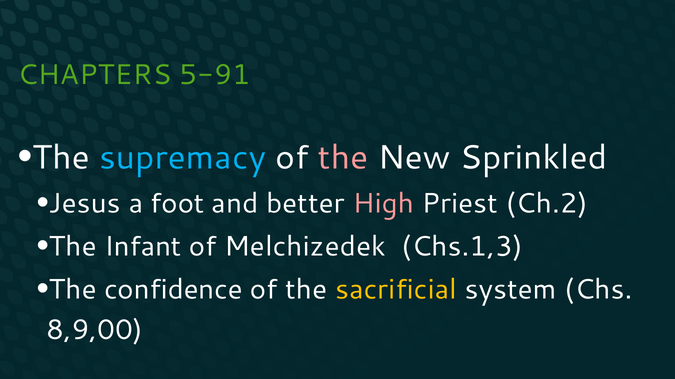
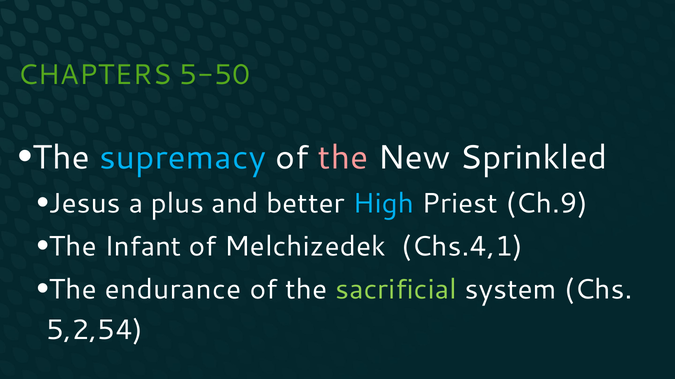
5-91: 5-91 -> 5-50 (215, 75)
foot: foot -> plus (177, 204)
High colour: pink -> light blue (383, 204)
Ch.2: Ch.2 -> Ch.9 (547, 204)
Chs.1,3: Chs.1,3 -> Chs.4,1 (462, 247)
confidence: confidence -> endurance (173, 290)
sacrificial colour: yellow -> light green (396, 290)
8,9,00: 8,9,00 -> 5,2,54 (95, 331)
